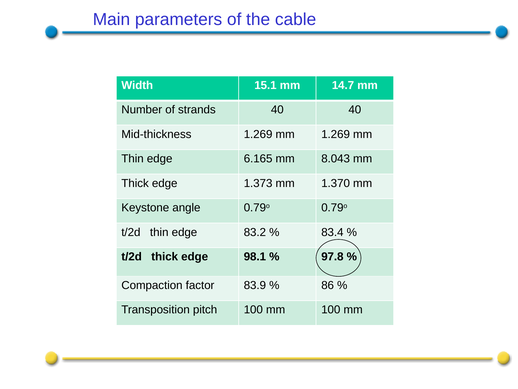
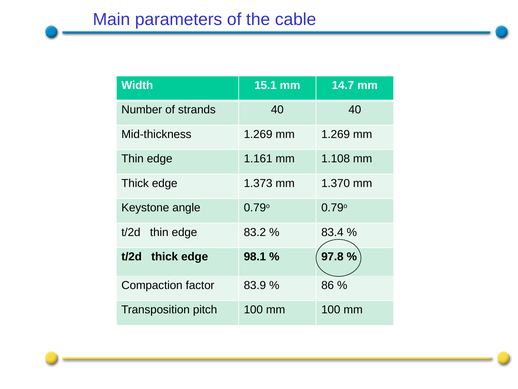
6.165: 6.165 -> 1.161 (258, 159)
8.043: 8.043 -> 1.108 (336, 159)
